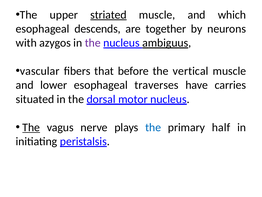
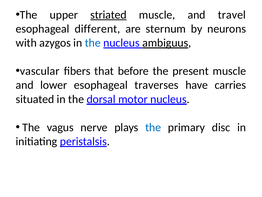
which: which -> travel (232, 15)
descends: descends -> different (97, 29)
together: together -> sternum (166, 29)
the colour: purple -> blue (93, 43)
vertical: vertical -> present (191, 71)
The underline: present -> none (31, 127)
half: half -> disc (221, 127)
